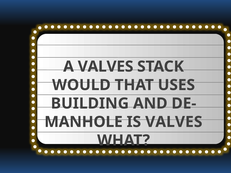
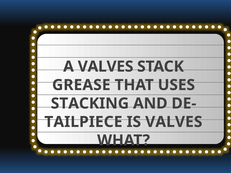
WOULD: WOULD -> GREASE (81, 85)
BUILDING: BUILDING -> STACKING (90, 104)
MANHOLE: MANHOLE -> TAILPIECE (83, 122)
